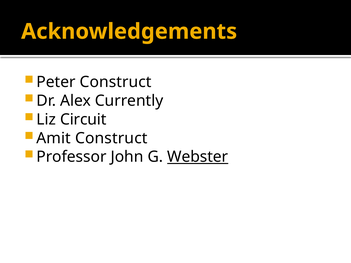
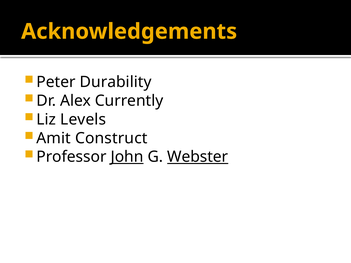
Peter Construct: Construct -> Durability (116, 82)
Circuit: Circuit -> Levels (83, 120)
John underline: none -> present (127, 157)
